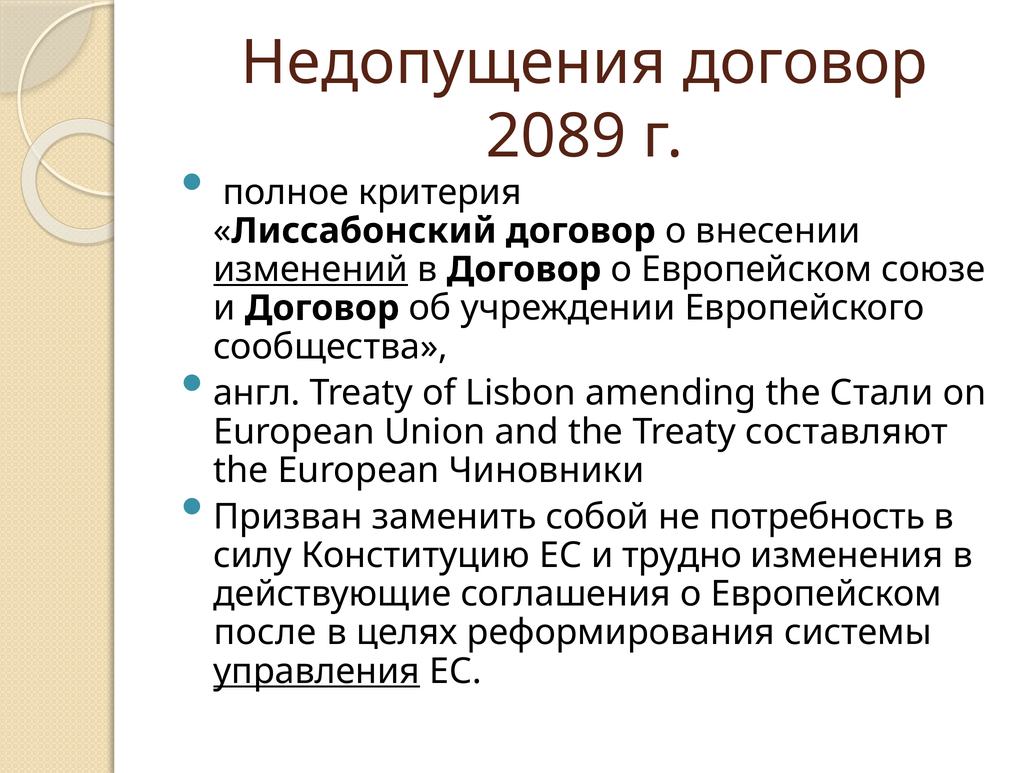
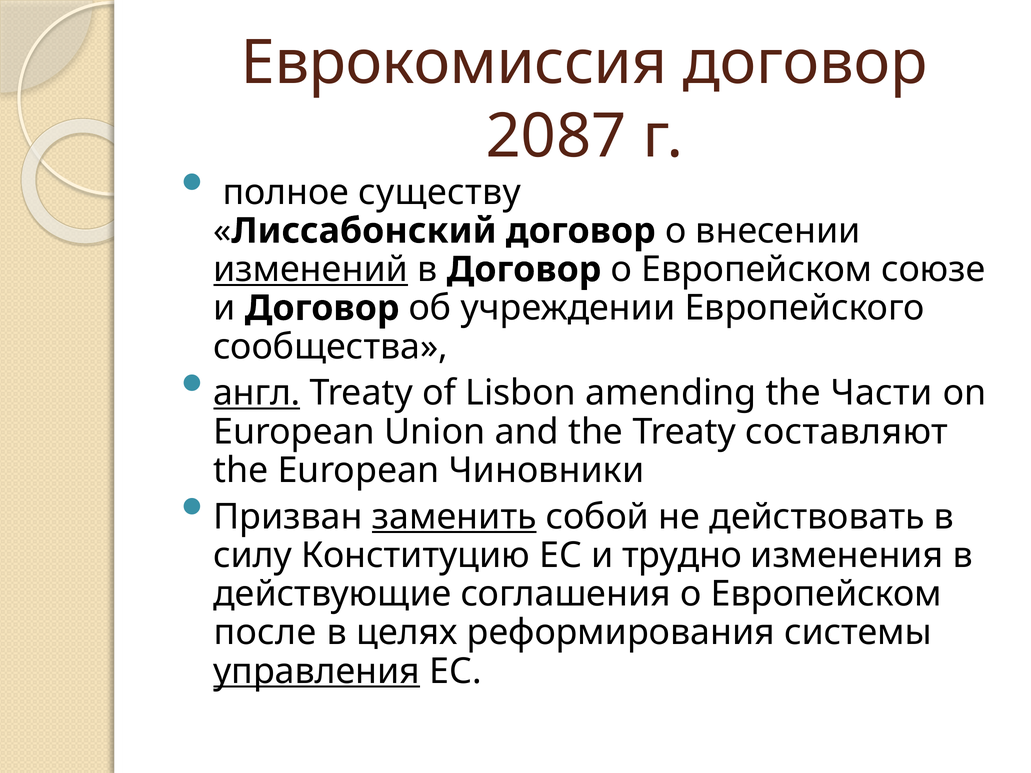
Недопущения: Недопущения -> Еврокомиссия (454, 63)
2089: 2089 -> 2087 (556, 137)
критерия: критерия -> существу (440, 192)
англ underline: none -> present (257, 393)
Стали: Стали -> Части (882, 393)
заменить underline: none -> present (454, 517)
потребность: потребность -> действовать (817, 517)
